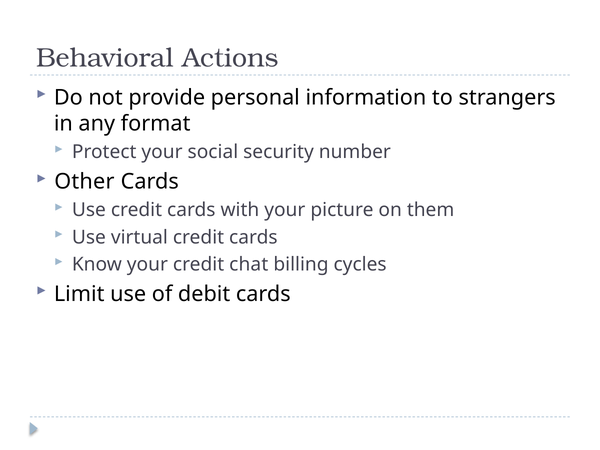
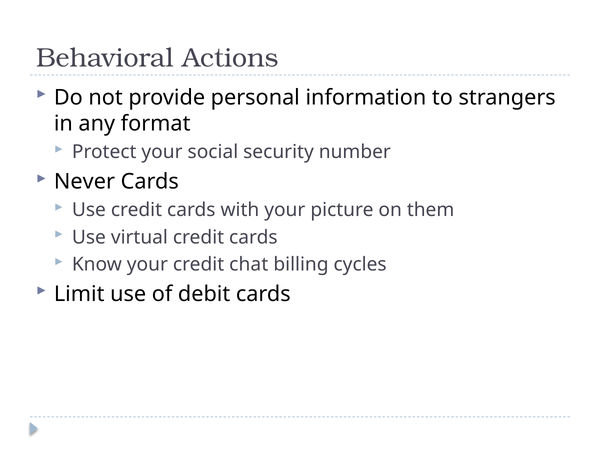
Other: Other -> Never (84, 182)
